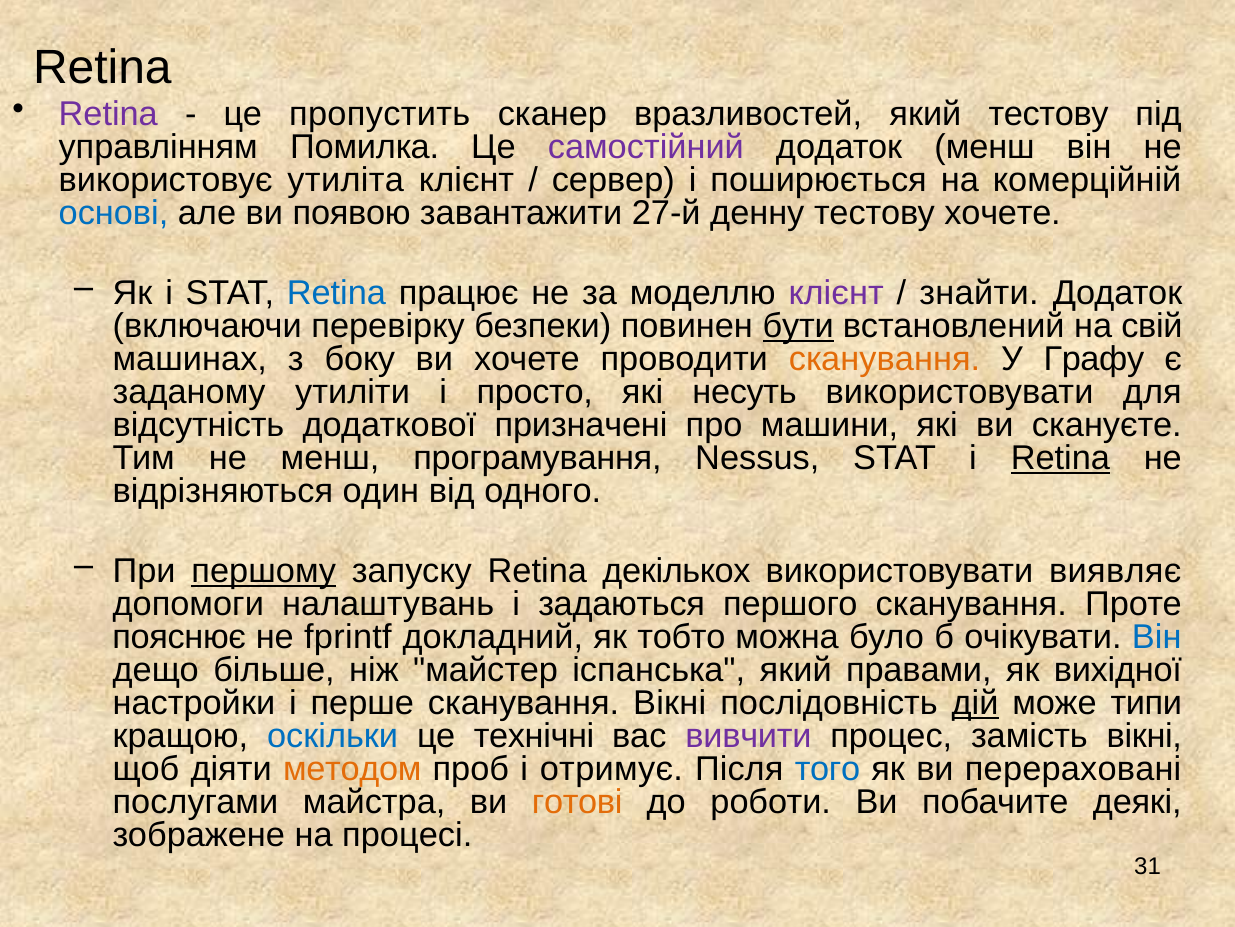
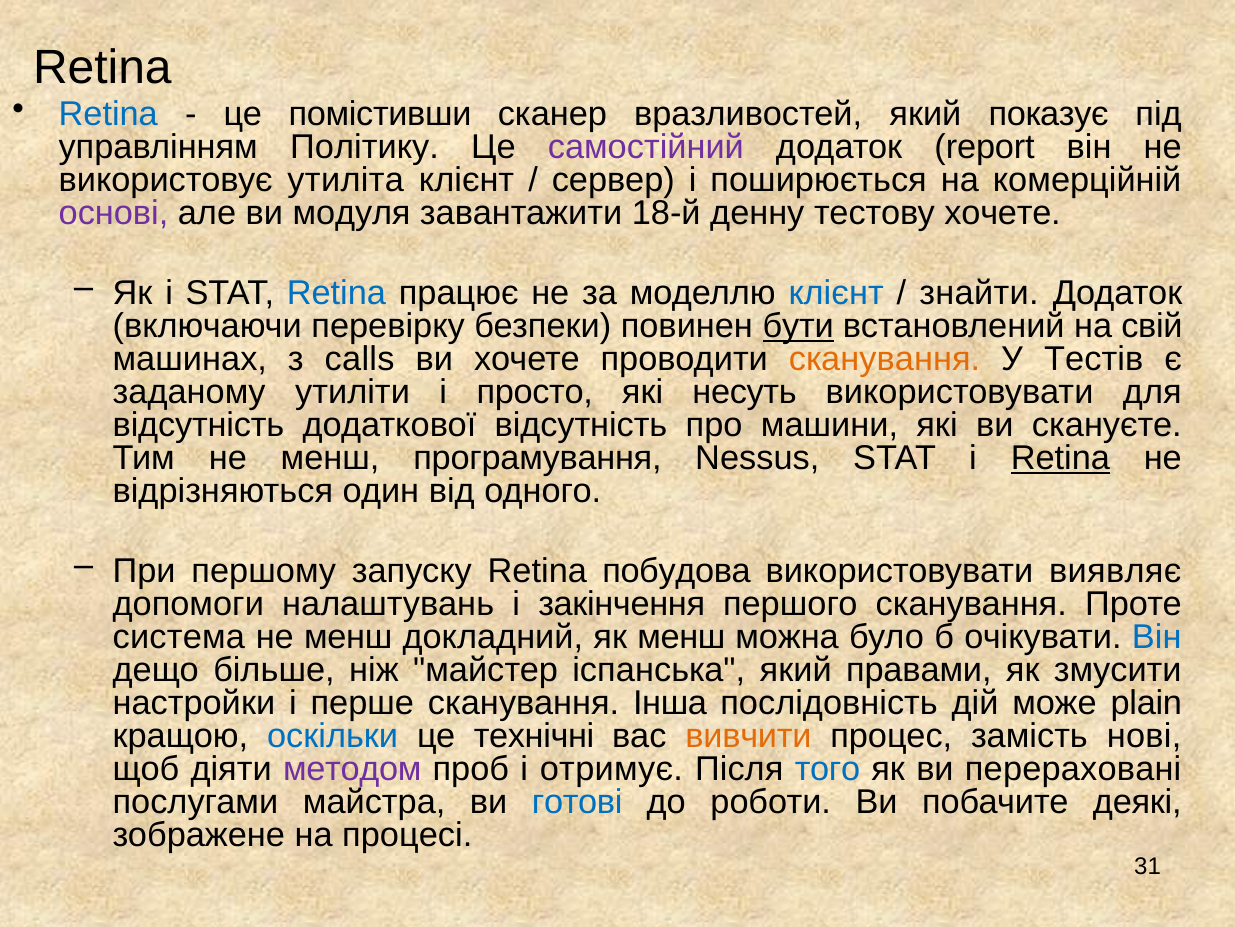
Retina colour: purple -> blue (108, 114)
пропустить: пропустить -> помістивши (380, 114)
який тестову: тестову -> показує (1049, 114)
Помилка: Помилка -> Політику (365, 147)
додаток менш: менш -> report (985, 147)
основі colour: blue -> purple (114, 213)
появою: появою -> модуля (352, 213)
27-й: 27-й -> 18-й (666, 213)
клієнт colour: purple -> blue (836, 293)
боку: боку -> calls (360, 359)
Графу: Графу -> Тестів (1094, 359)
додаткової призначені: призначені -> відсутність (581, 425)
першому underline: present -> none (264, 570)
декількох: декількох -> побудова (677, 570)
задаються: задаються -> закінчення (622, 603)
пояснює: пояснює -> система (179, 636)
fprintf: fprintf -> менш (348, 636)
як тобто: тобто -> менш (681, 636)
вихідної: вихідної -> змусити (1118, 669)
сканування Вікні: Вікні -> Інша (670, 702)
дій underline: present -> none (975, 702)
типи: типи -> plain (1146, 702)
вивчити colour: purple -> orange (748, 735)
замість вікні: вікні -> нові (1144, 735)
методом colour: orange -> purple (352, 768)
готові colour: orange -> blue (577, 801)
